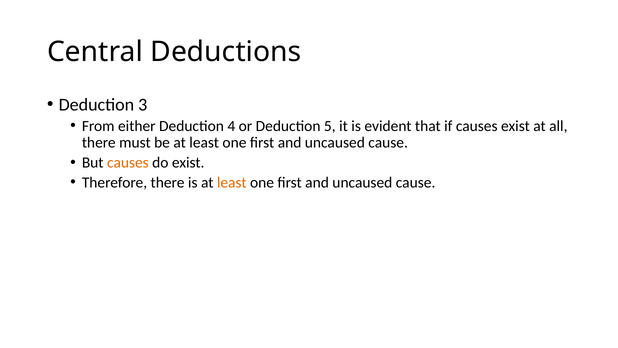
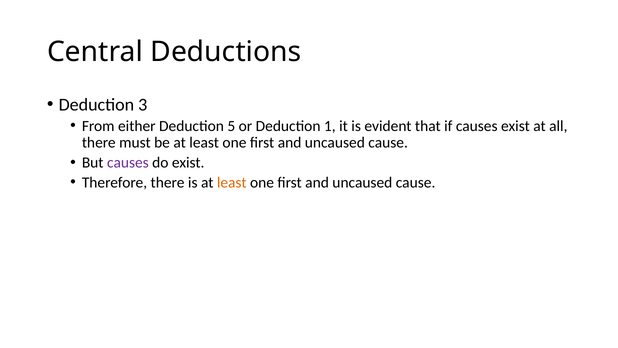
4: 4 -> 5 (231, 126)
5: 5 -> 1 (330, 126)
causes colour: orange -> purple (128, 162)
